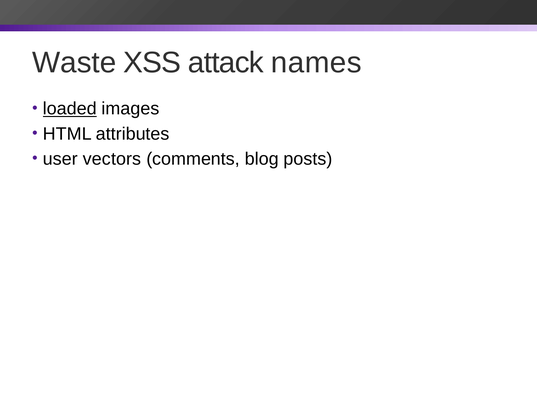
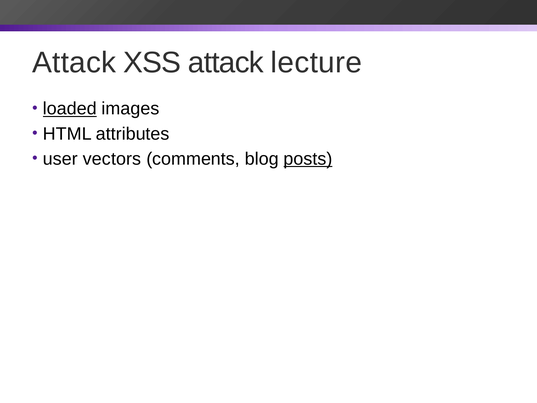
Waste: Waste -> Attack (74, 63)
names: names -> lecture (316, 63)
posts underline: none -> present (308, 159)
